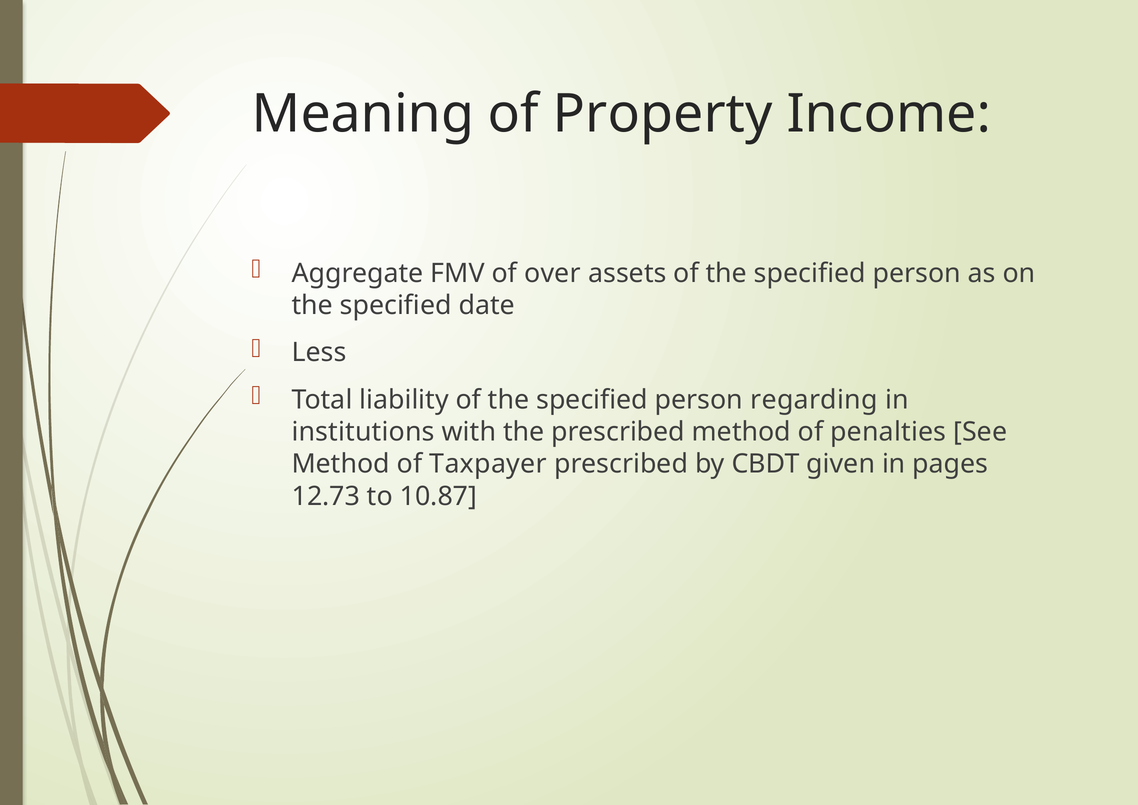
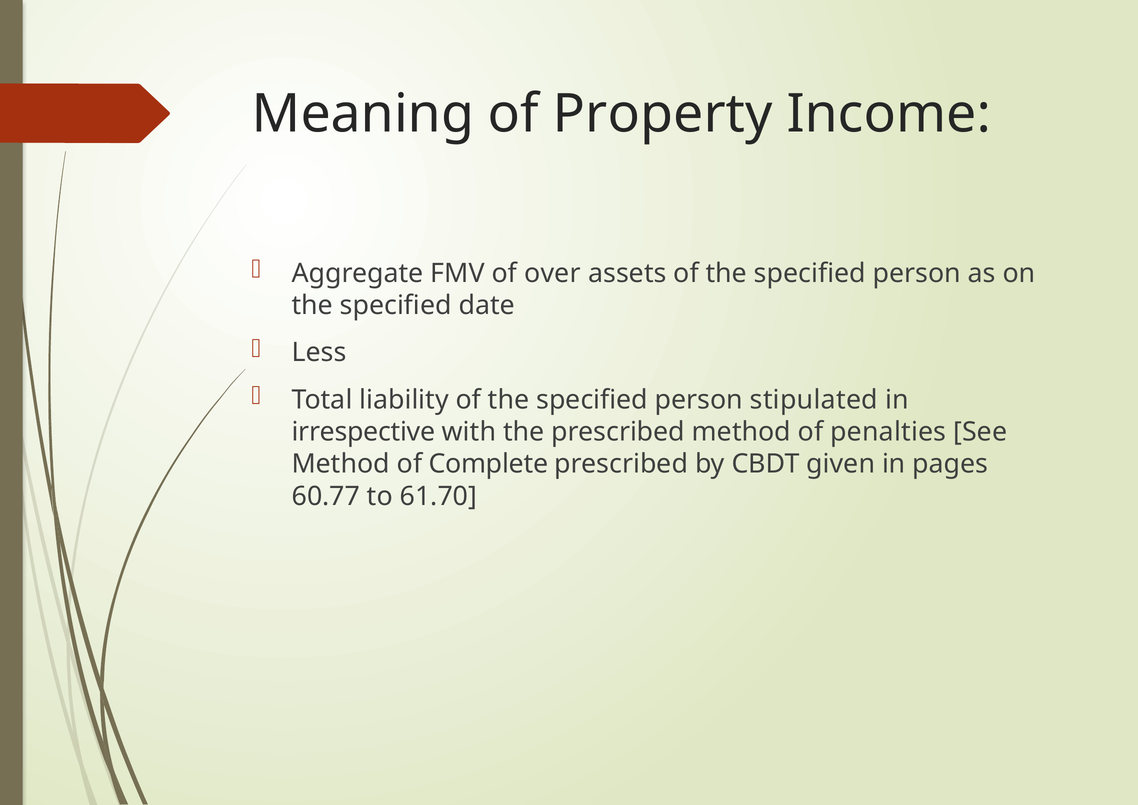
regarding: regarding -> stipulated (814, 400)
institutions: institutions -> irrespective (363, 432)
Taxpayer: Taxpayer -> Complete (488, 464)
12.73: 12.73 -> 60.77 (326, 496)
10.87: 10.87 -> 61.70 (438, 496)
